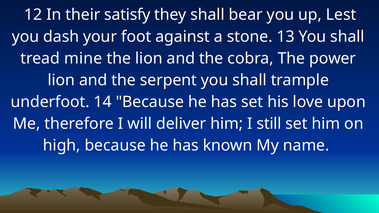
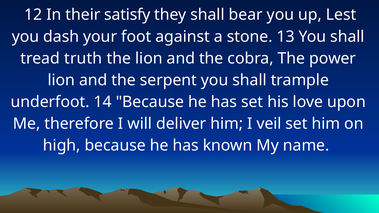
mine: mine -> truth (83, 58)
still: still -> veil (269, 124)
